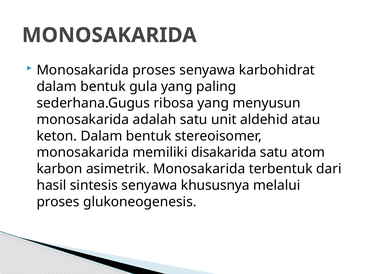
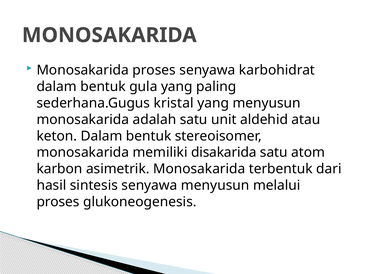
ribosa: ribosa -> kristal (174, 103)
senyawa khususnya: khususnya -> menyusun (215, 186)
